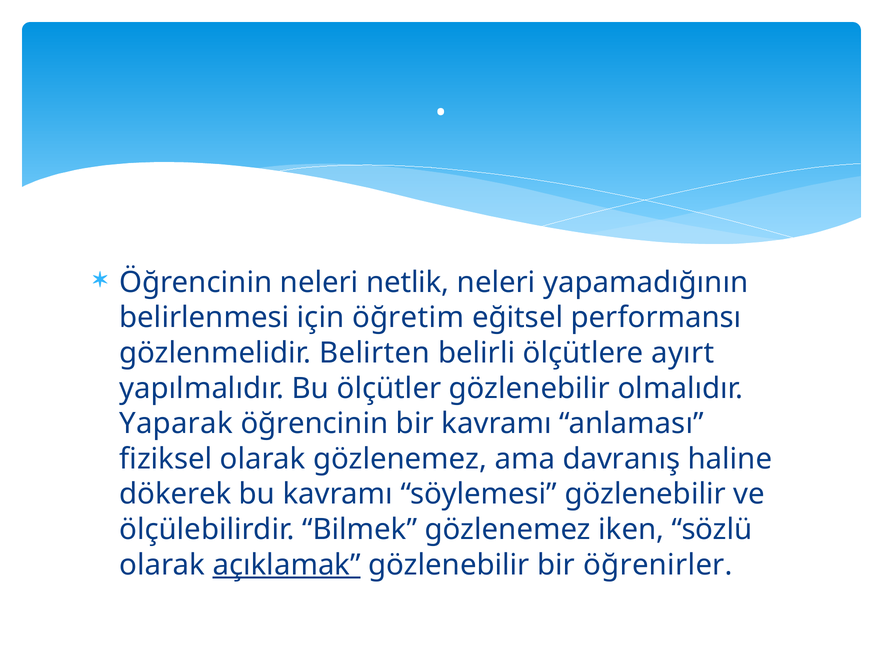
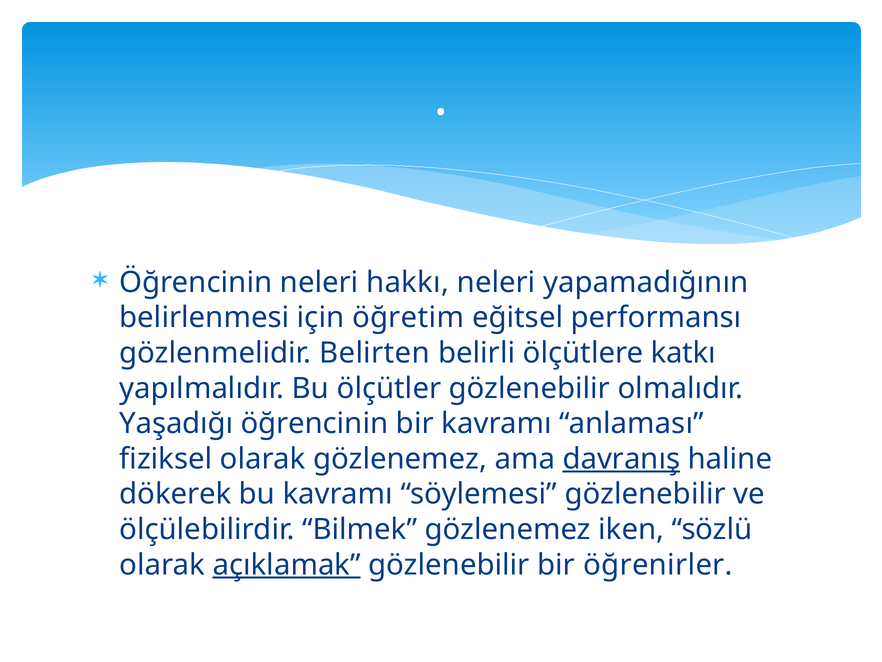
netlik: netlik -> hakkı (408, 282)
ayırt: ayırt -> katkı (683, 353)
Yaparak: Yaparak -> Yaşadığı (176, 423)
davranış underline: none -> present (621, 459)
